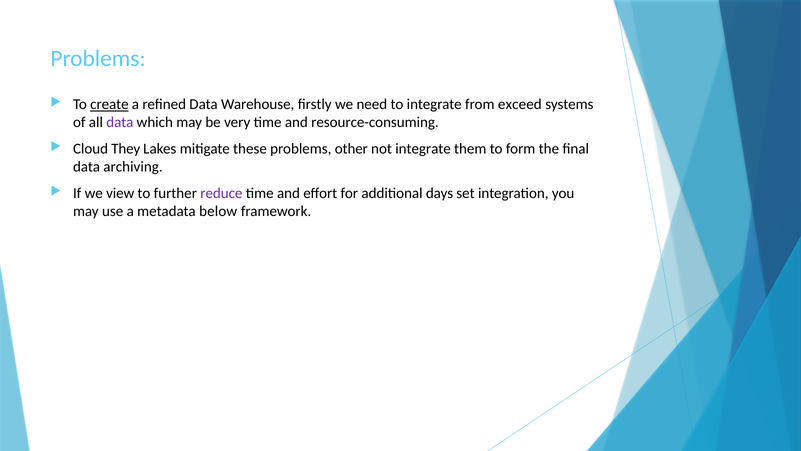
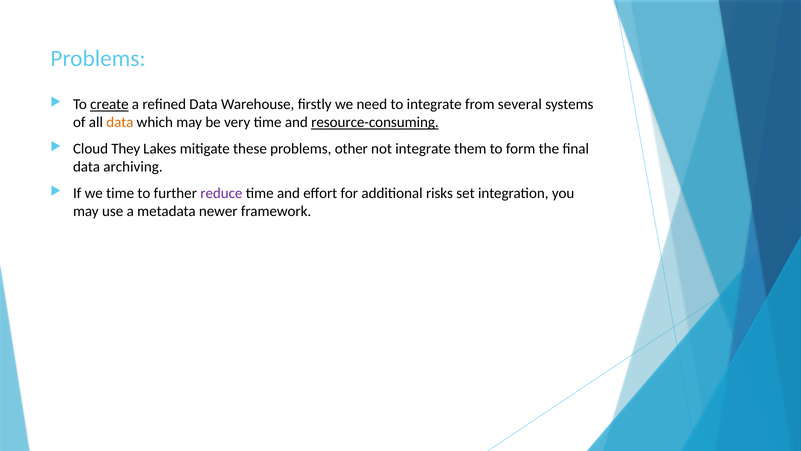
exceed: exceed -> several (520, 104)
data colour: purple -> orange (120, 122)
resource-consuming underline: none -> present (375, 122)
we view: view -> time (120, 193)
days: days -> risks (440, 193)
below: below -> newer (218, 211)
